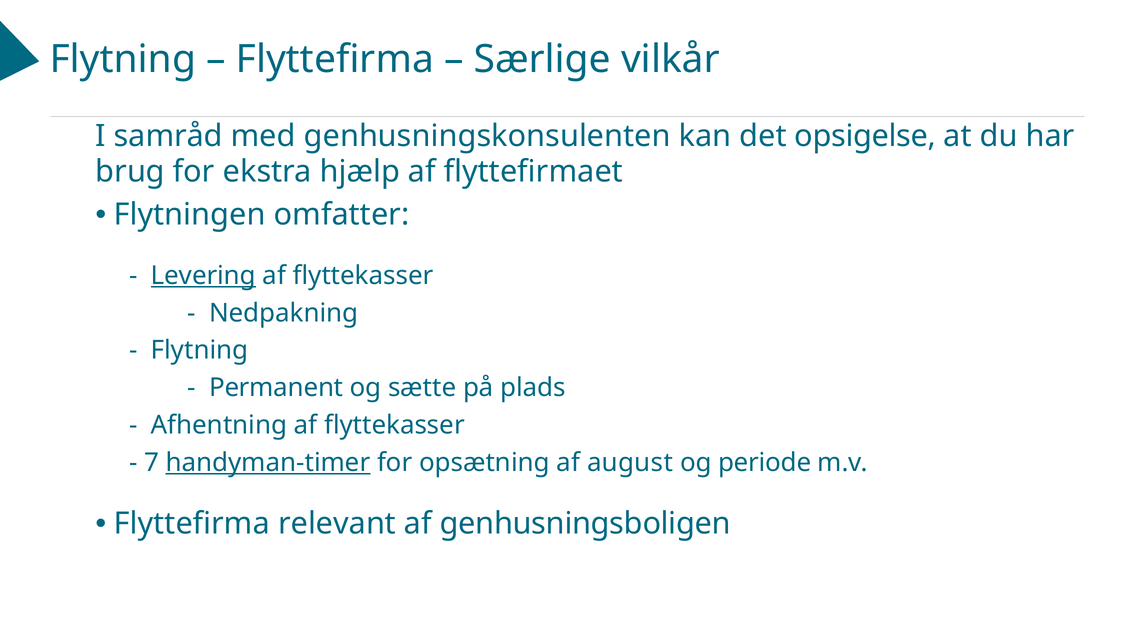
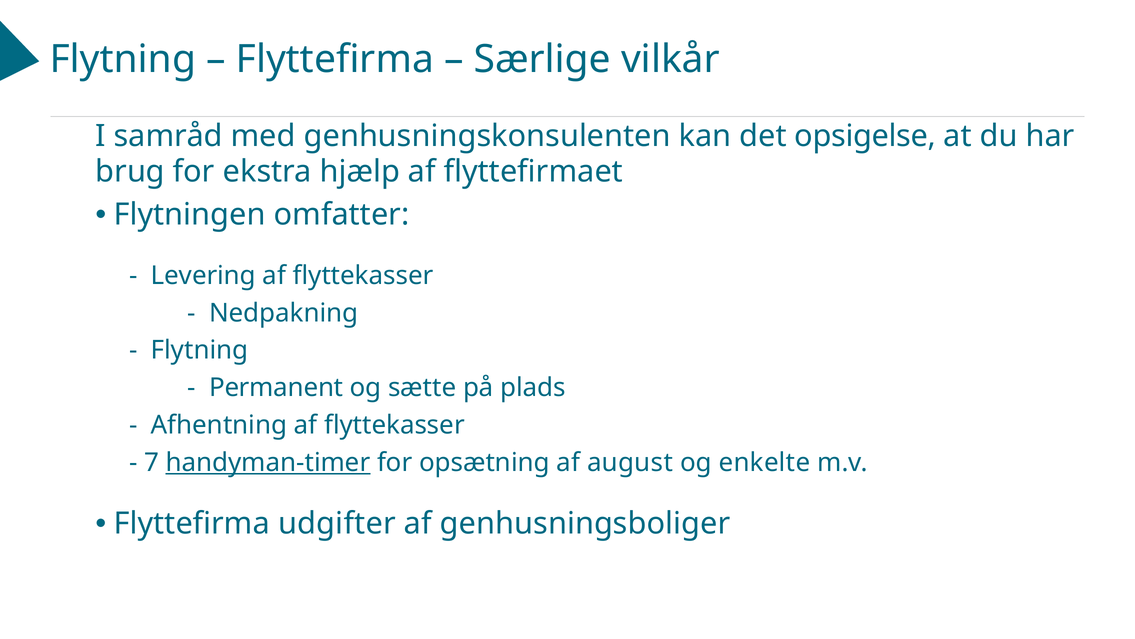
Levering underline: present -> none (203, 275)
periode: periode -> enkelte (764, 462)
relevant: relevant -> udgifter (337, 523)
genhusningsboligen: genhusningsboligen -> genhusningsboliger (585, 523)
